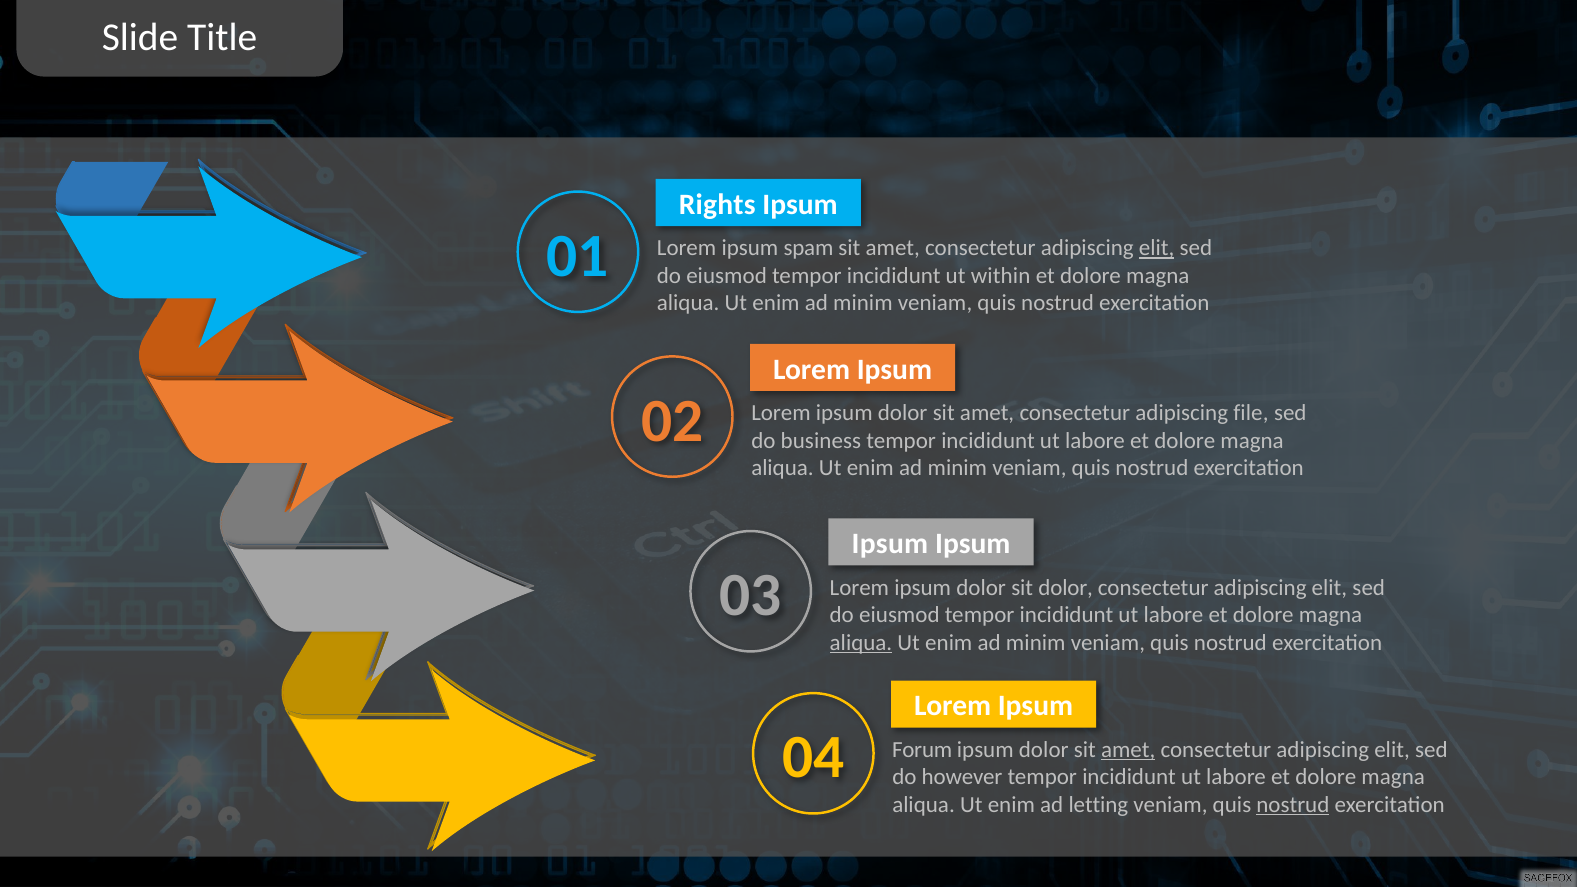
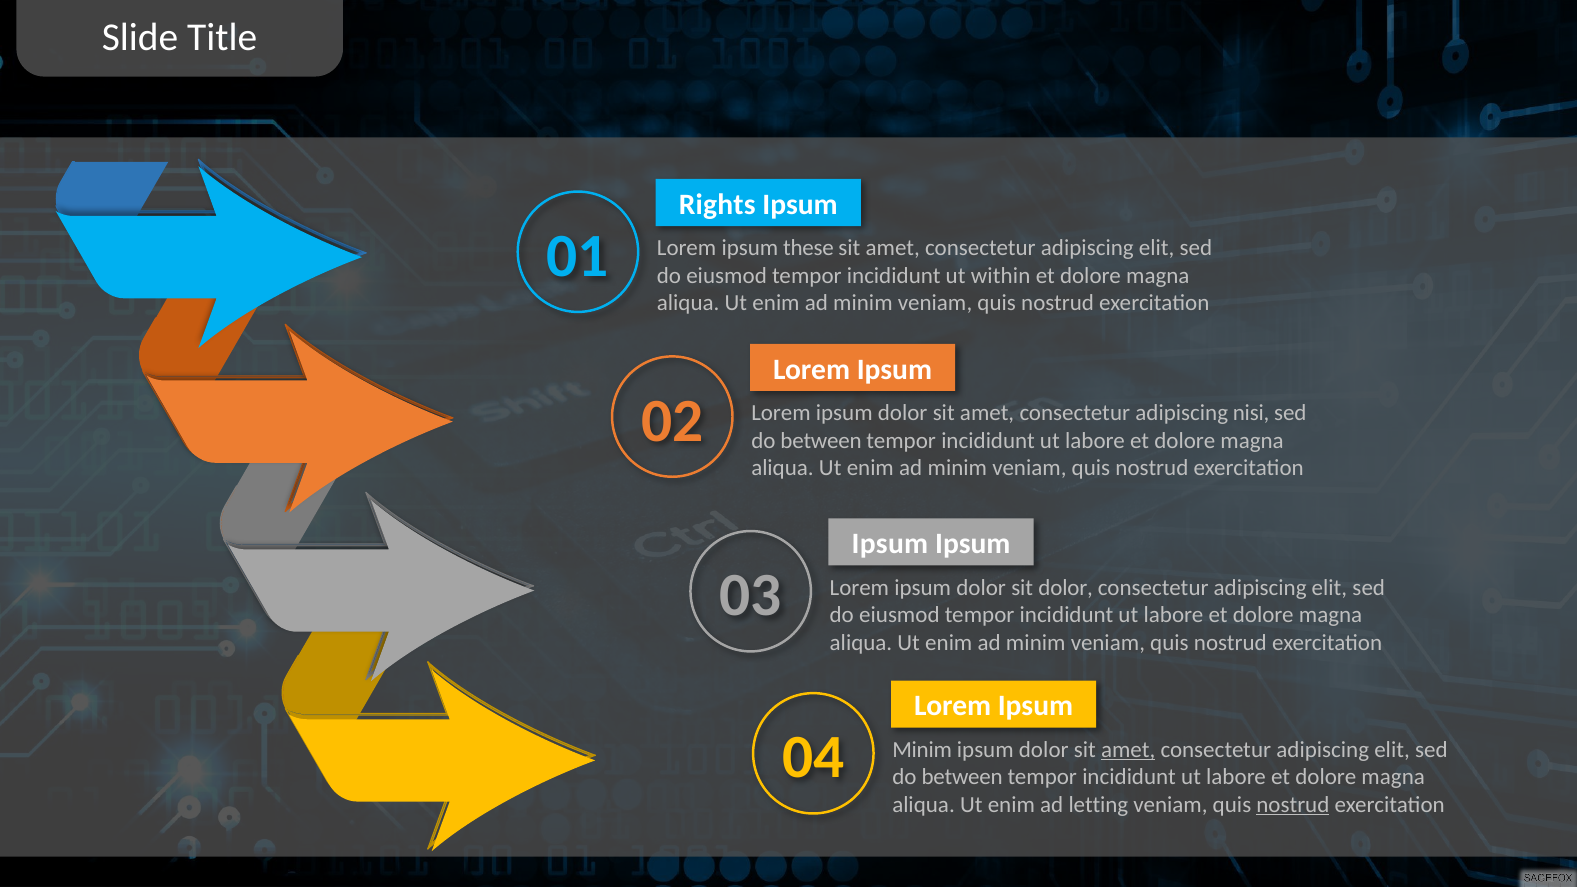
spam: spam -> these (808, 248)
elit underline: present -> none (1157, 248)
file: file -> nisi (1251, 413)
business: business -> between (821, 441)
aliqua underline: present -> none (861, 643)
04 Forum: Forum -> Minim (922, 750)
however: however -> between (962, 777)
